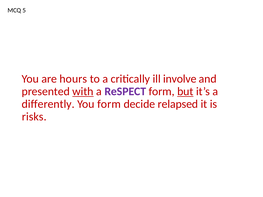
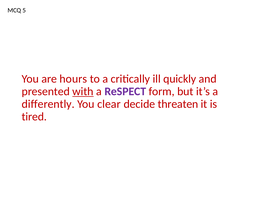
involve: involve -> quickly (180, 79)
but underline: present -> none (185, 92)
You form: form -> clear (109, 104)
relapsed: relapsed -> threaten (178, 104)
risks: risks -> tired (34, 117)
